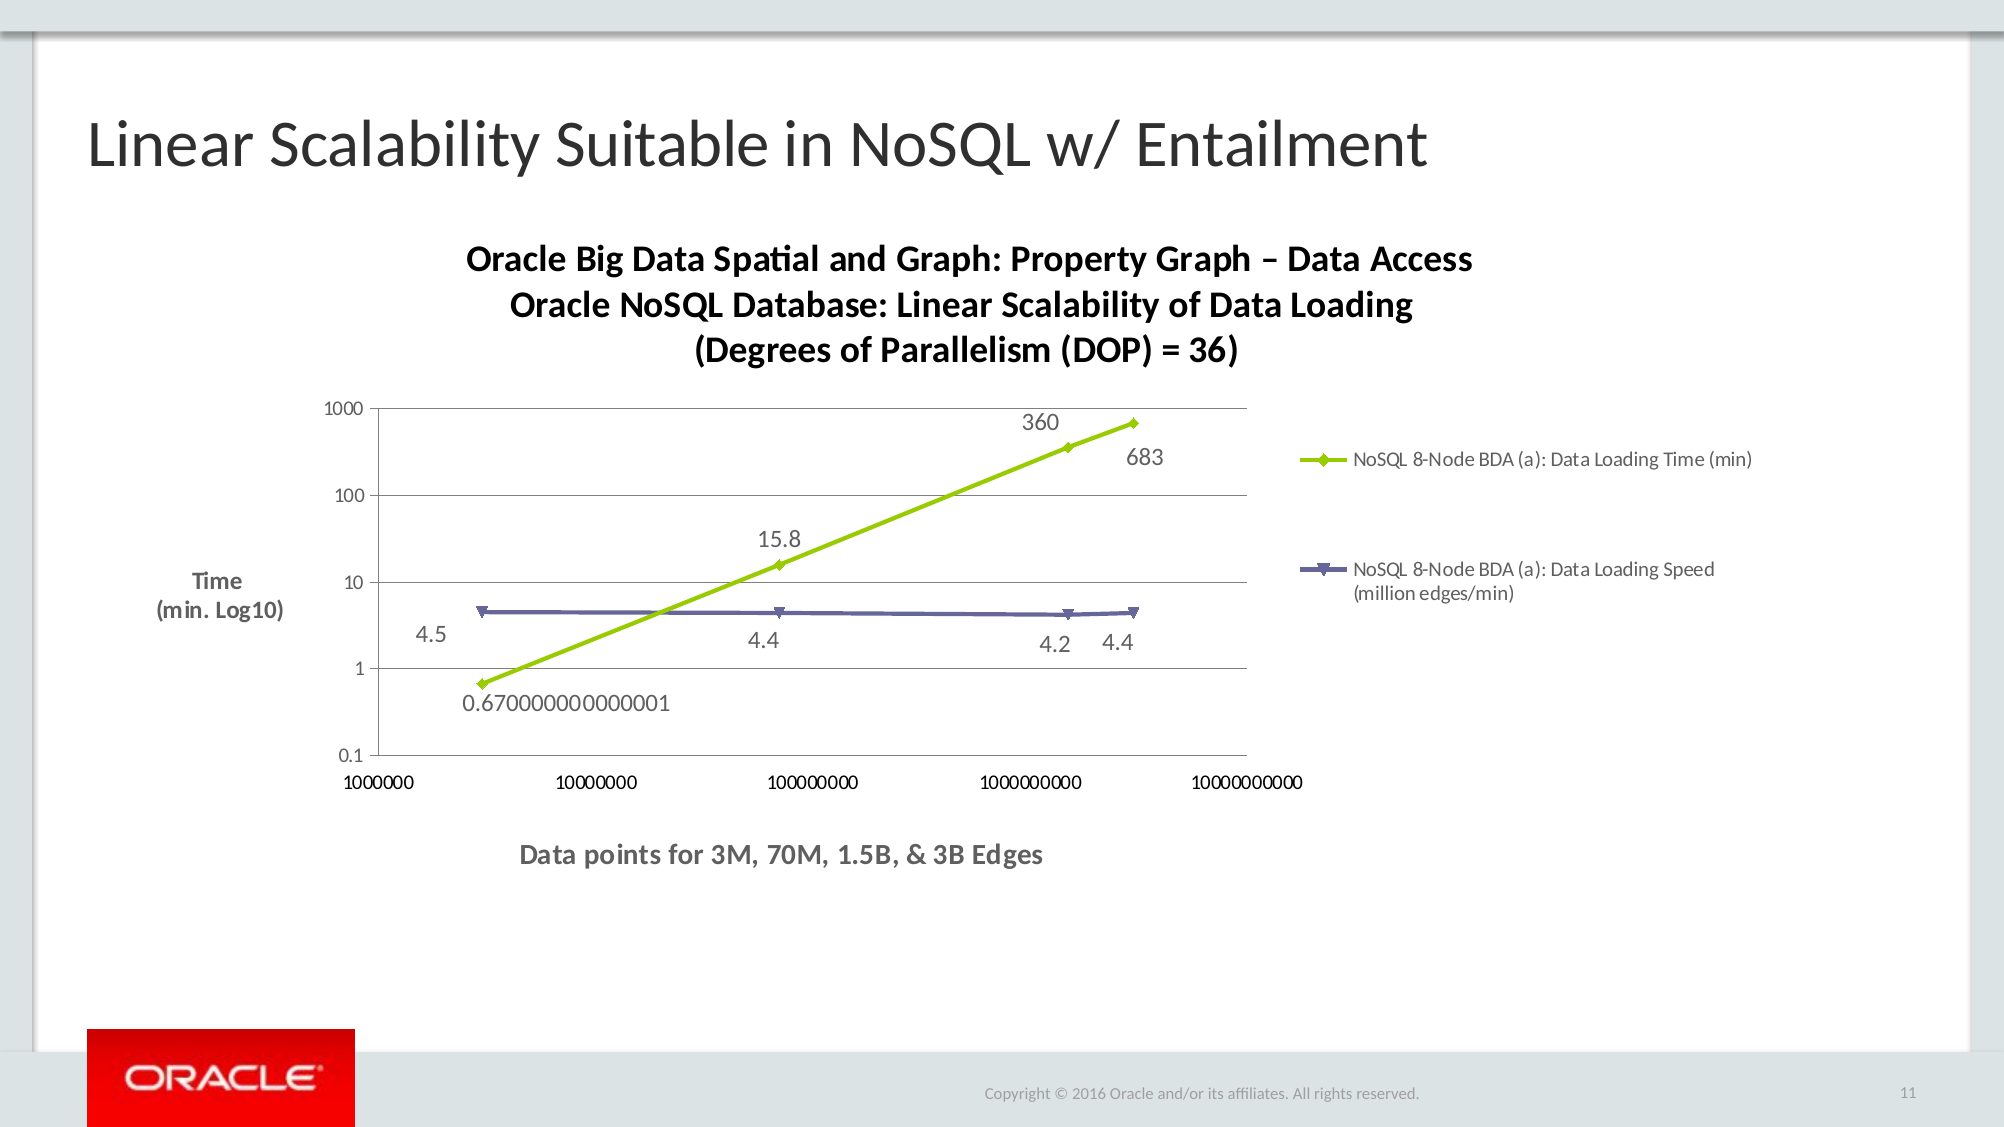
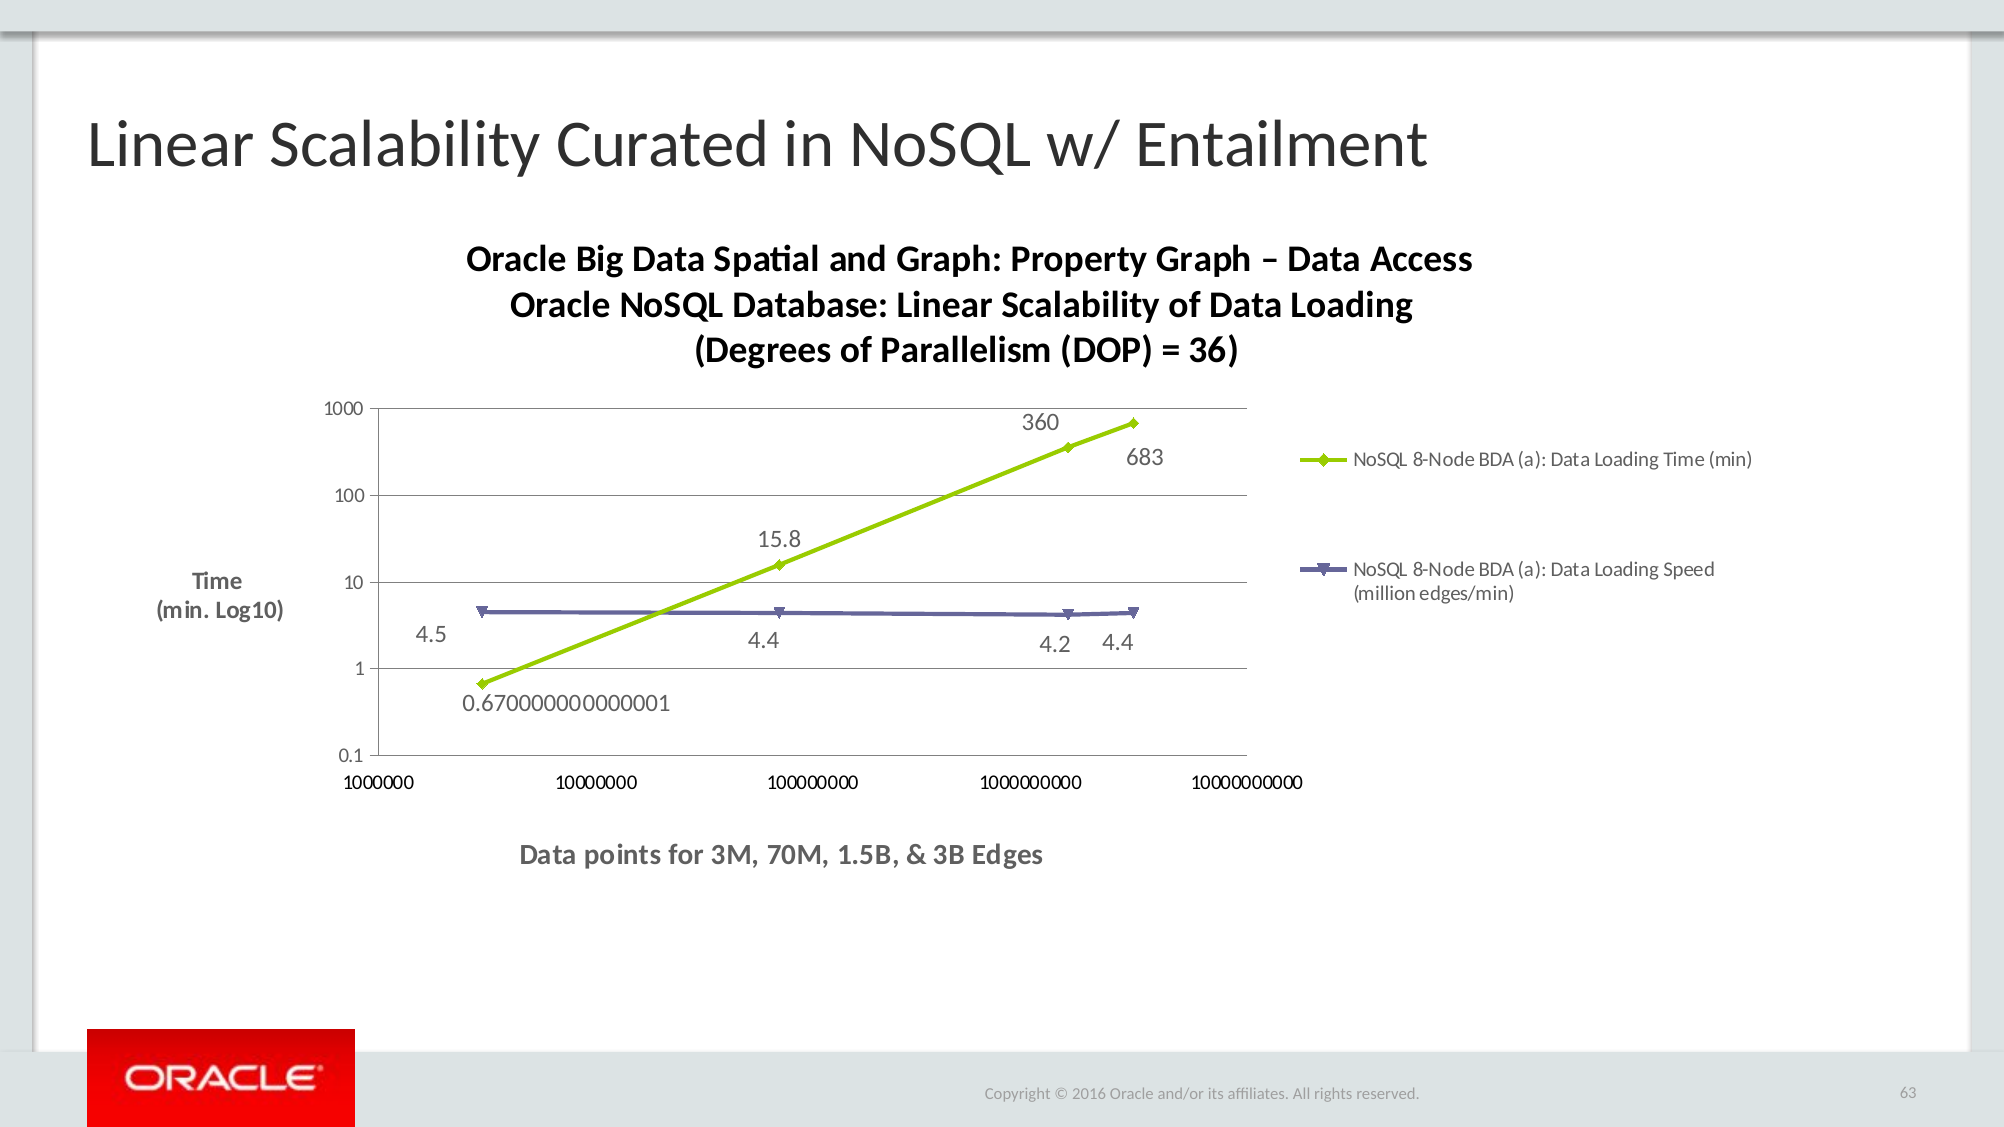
Suitable: Suitable -> Curated (663, 145)
11: 11 -> 63 (1908, 1094)
